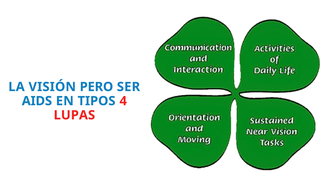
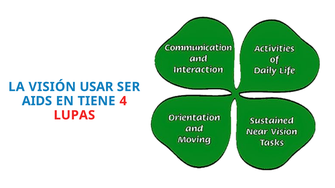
PERO: PERO -> USAR (96, 87)
TIPOS: TIPOS -> TIENE (96, 101)
